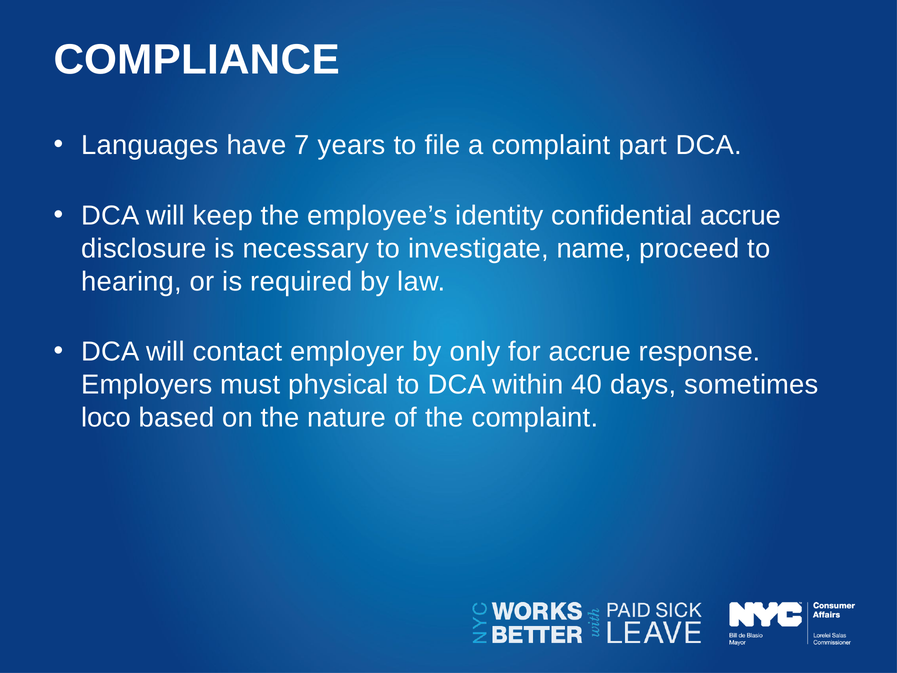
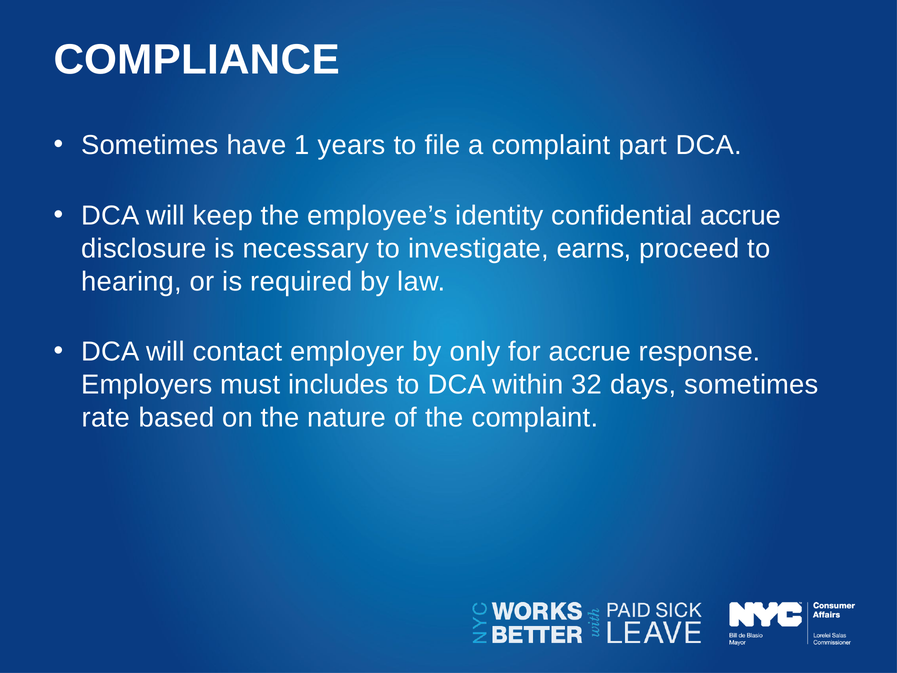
Languages: Languages -> Sometimes (150, 145)
7: 7 -> 1 (302, 145)
name: name -> earns (594, 248)
physical: physical -> includes (339, 384)
40: 40 -> 32 (587, 384)
loco: loco -> rate (106, 417)
